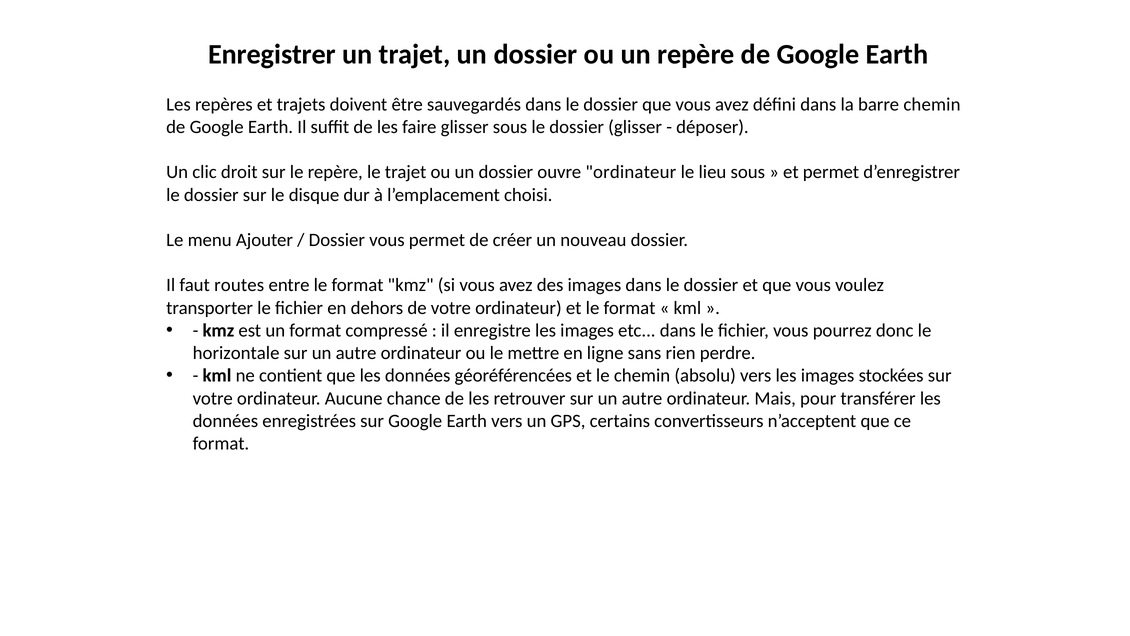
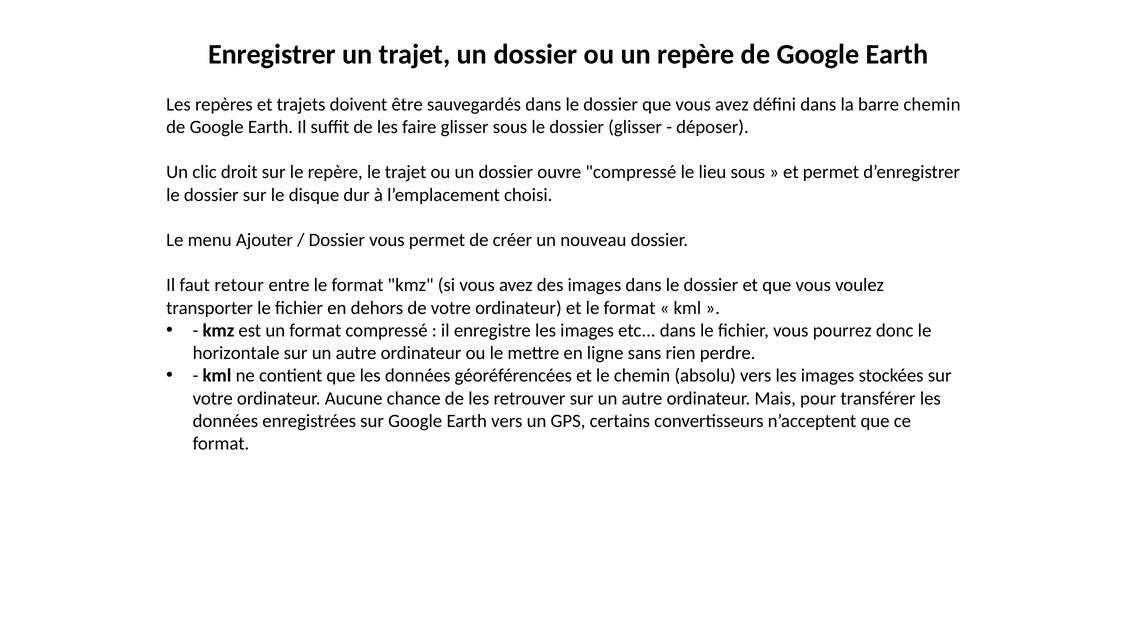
ouvre ordinateur: ordinateur -> compressé (631, 172)
routes: routes -> retour (239, 285)
